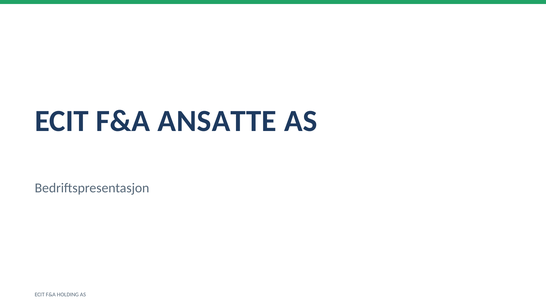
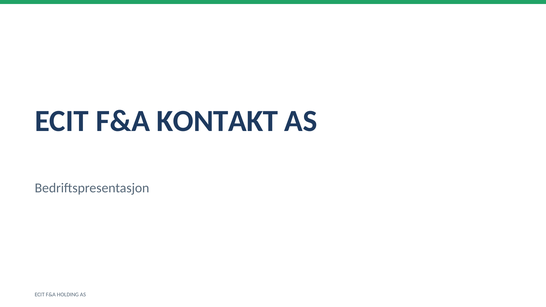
ANSATTE: ANSATTE -> KONTAKT (217, 121)
